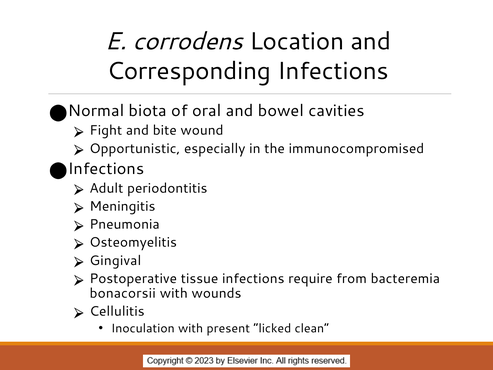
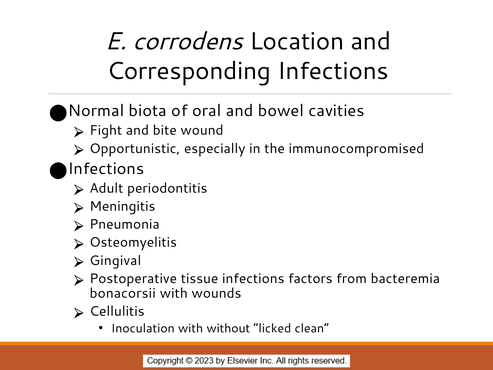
require: require -> factors (310, 278)
present: present -> without (228, 328)
